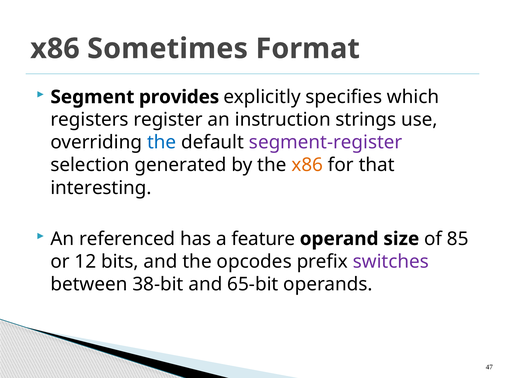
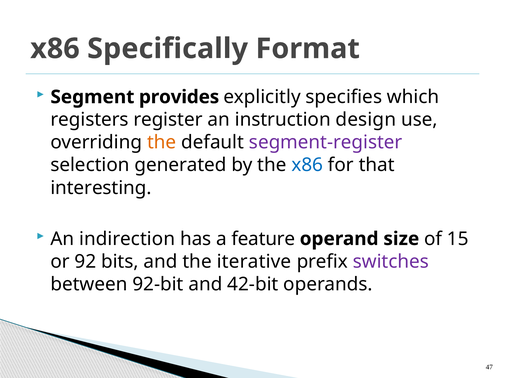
Sometimes: Sometimes -> Specifically (168, 49)
strings: strings -> design (366, 120)
the colour: blue -> orange (162, 143)
x86 colour: orange -> blue (307, 165)
referenced: referenced -> indirection (127, 239)
85: 85 -> 15 (458, 239)
12: 12 -> 92 (85, 262)
opcodes: opcodes -> iterative (254, 262)
38-bit: 38-bit -> 92-bit (158, 285)
65-bit: 65-bit -> 42-bit (253, 285)
